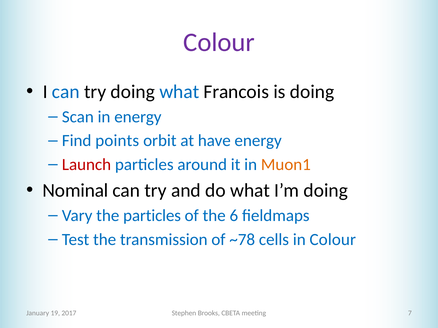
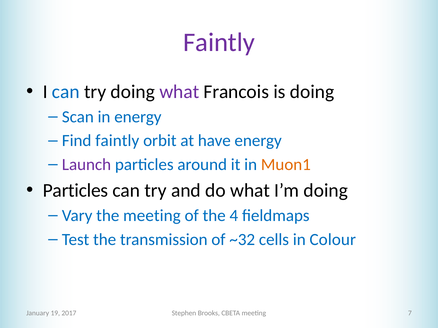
Colour: Colour -> Faintly (219, 42)
what colour: blue -> purple (179, 92)
Find points: points -> faintly (117, 141)
Launch colour: red -> purple (86, 165)
Nominal: Nominal -> Particles (75, 191)
the particles: particles -> meeting (152, 216)
6: 6 -> 4 (234, 216)
~78: ~78 -> ~32 (242, 240)
